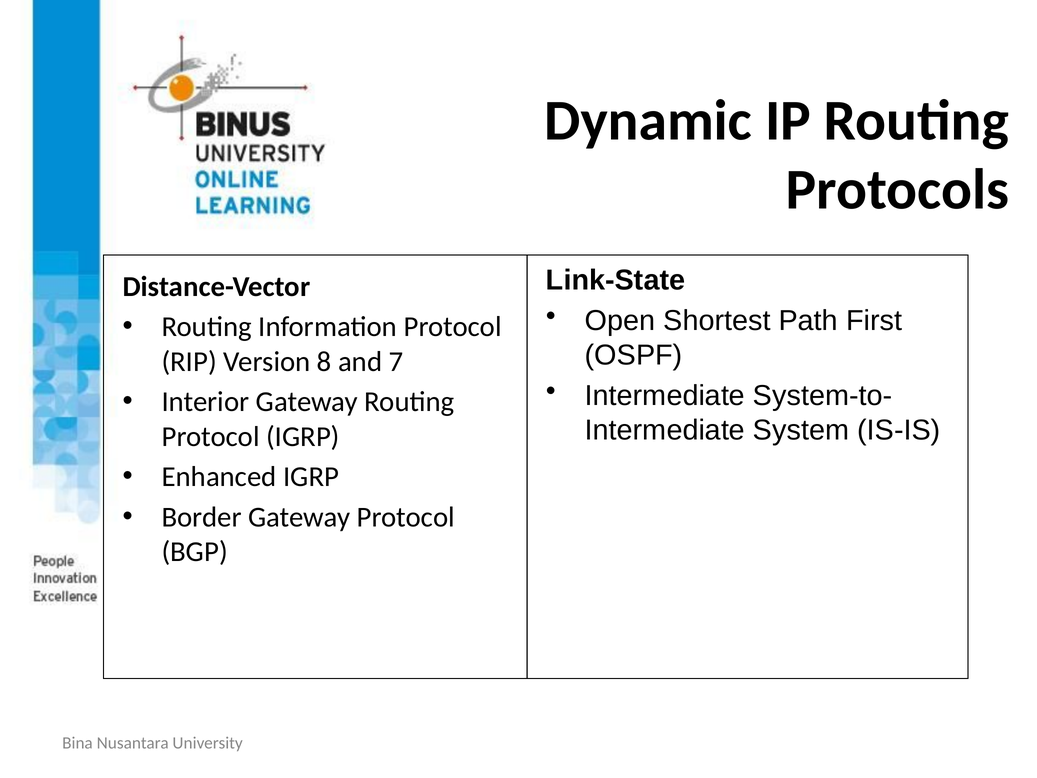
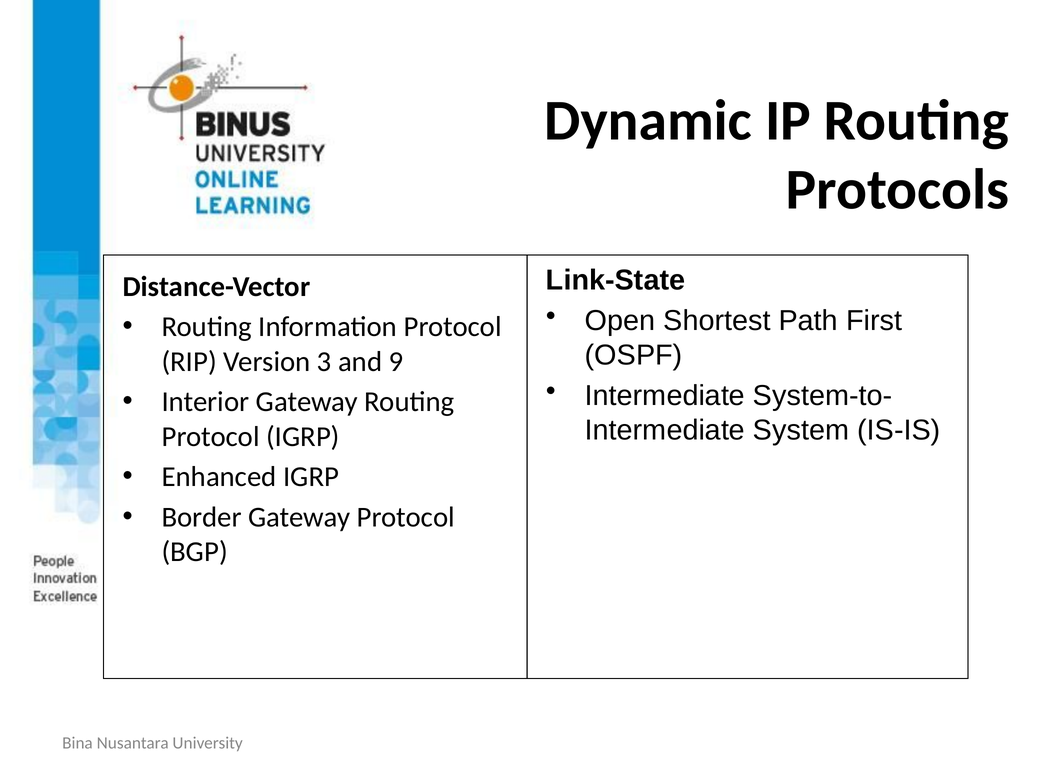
8: 8 -> 3 (324, 361)
7: 7 -> 9 (396, 361)
